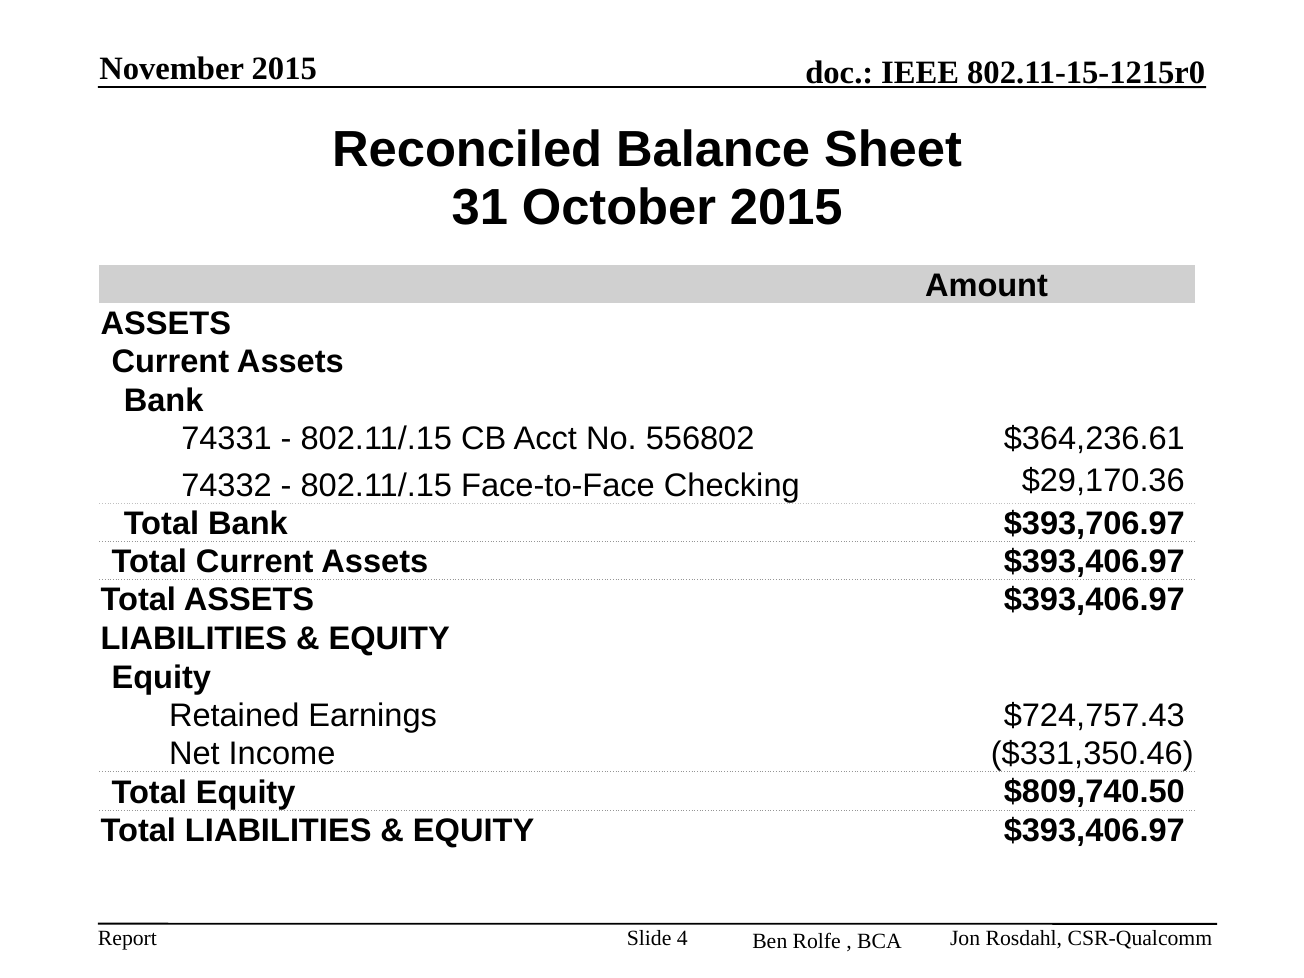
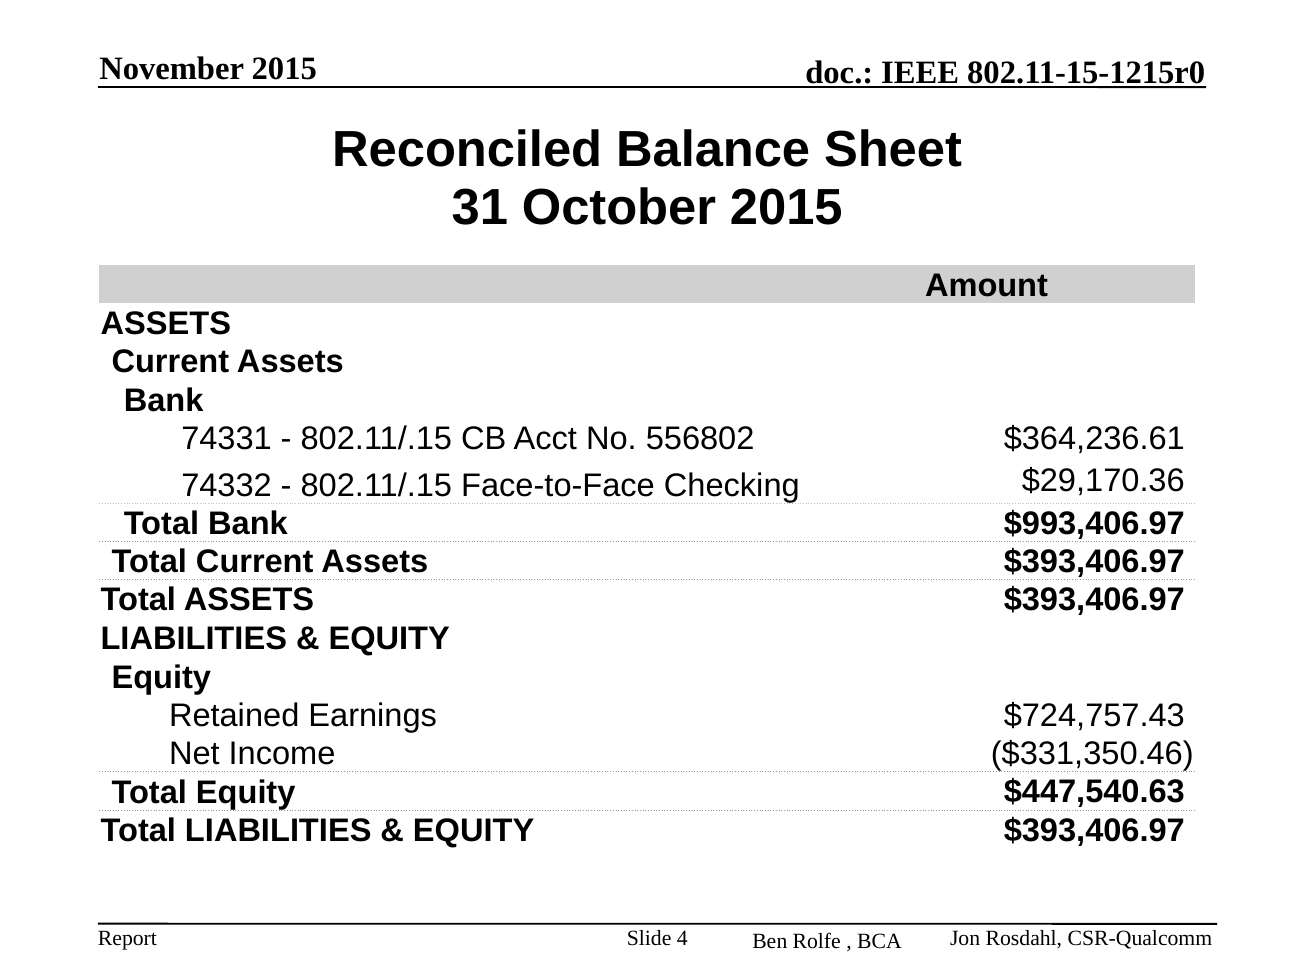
$393,706.97: $393,706.97 -> $993,406.97 (1094, 523)
$809,740.50: $809,740.50 -> $447,540.63 (1094, 792)
